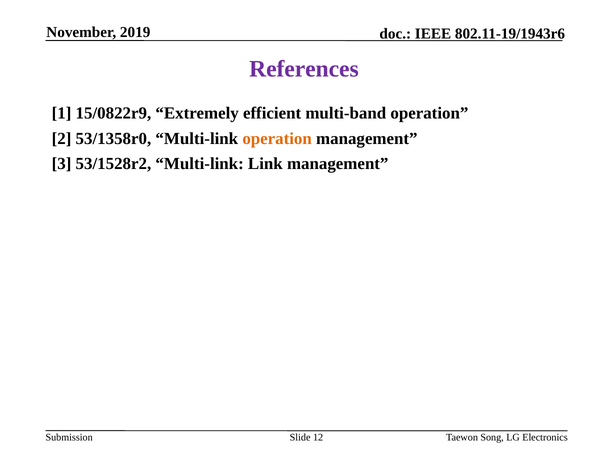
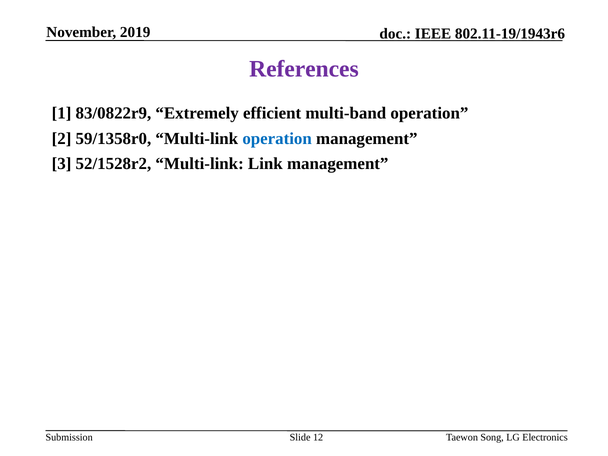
15/0822r9: 15/0822r9 -> 83/0822r9 (113, 113)
53/1358r0: 53/1358r0 -> 59/1358r0 (113, 138)
operation colour: orange -> blue (277, 138)
53/1528r2: 53/1528r2 -> 52/1528r2 (113, 164)
